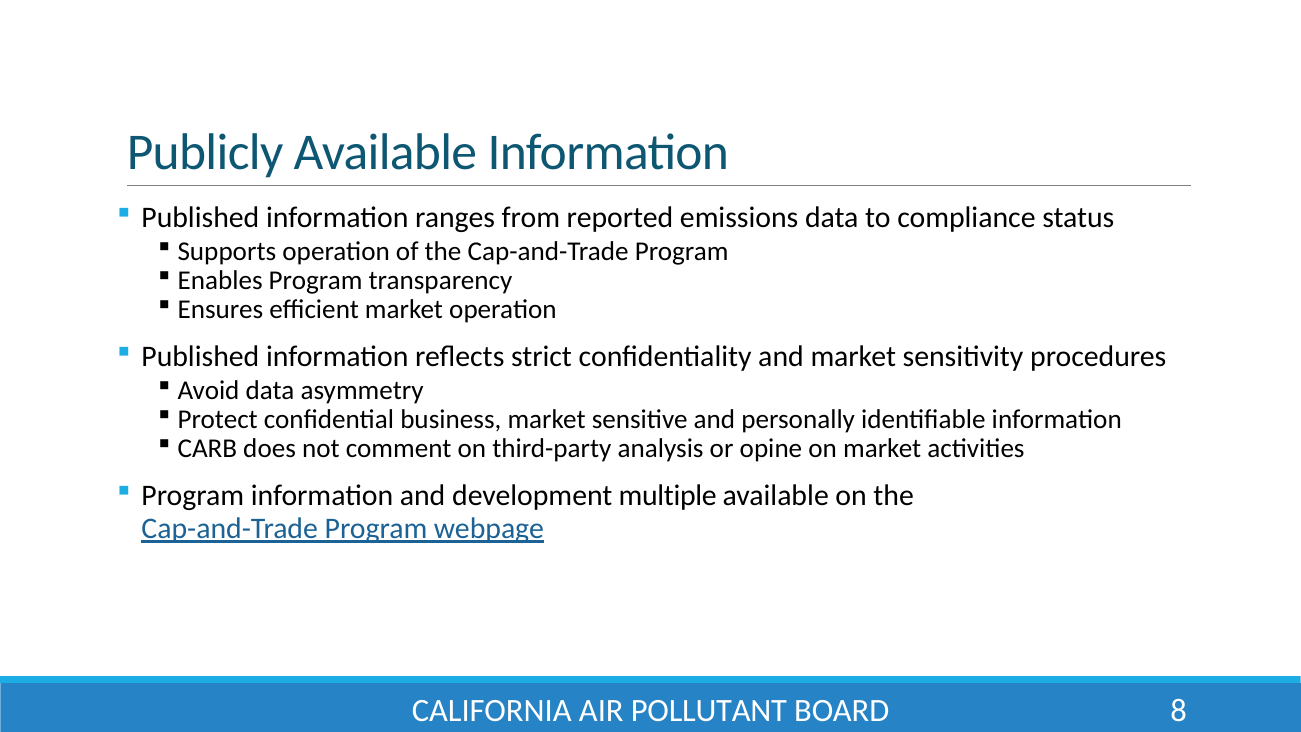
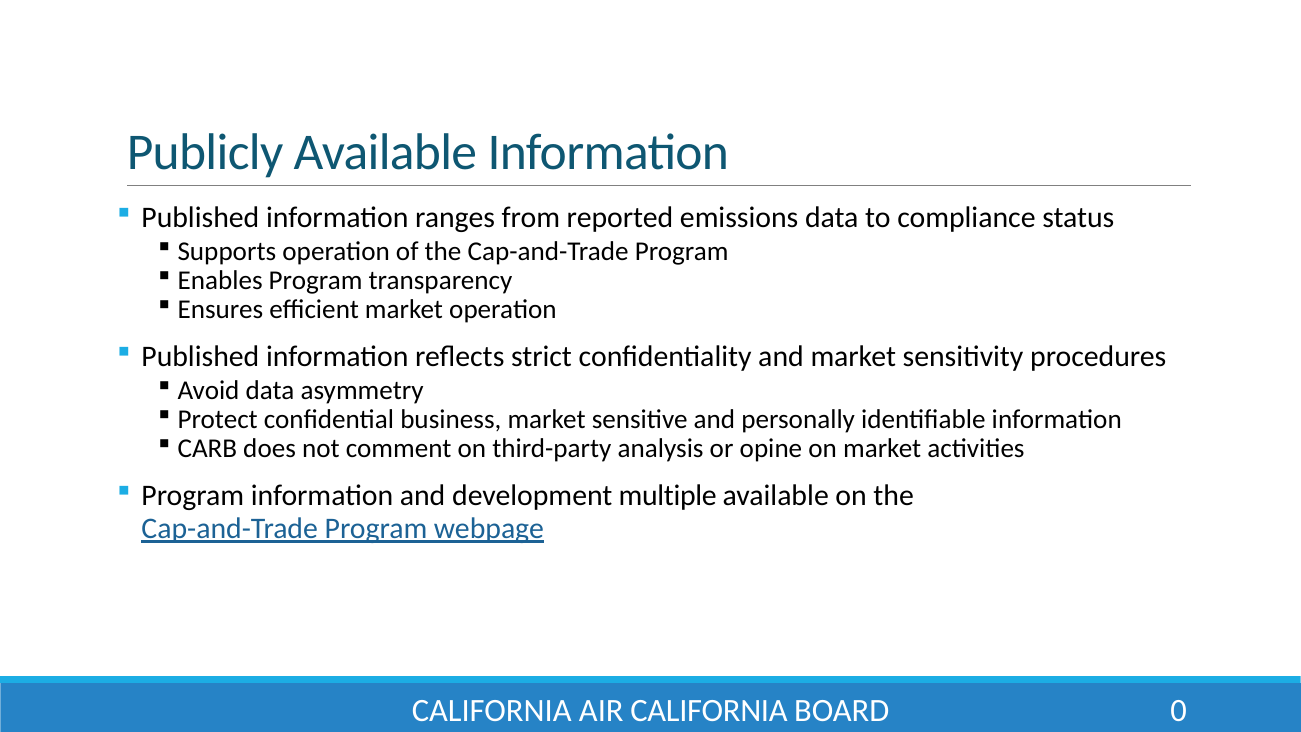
AIR POLLUTANT: POLLUTANT -> CALIFORNIA (709, 711)
8: 8 -> 0 (1179, 711)
